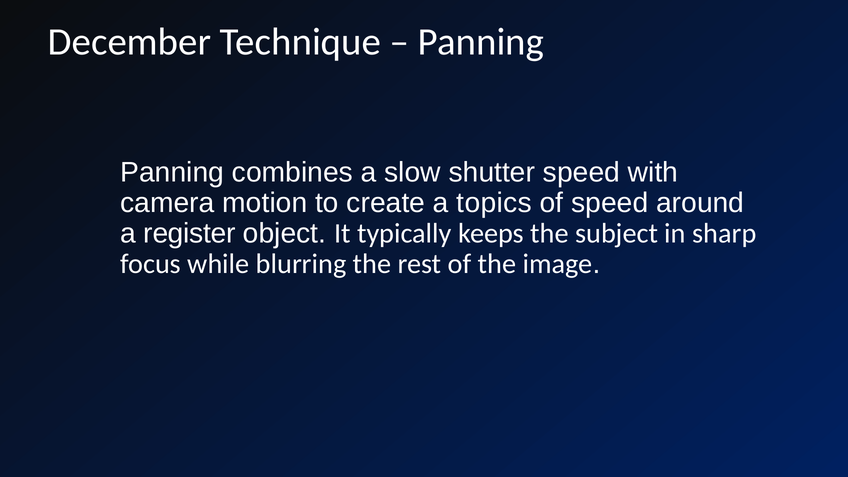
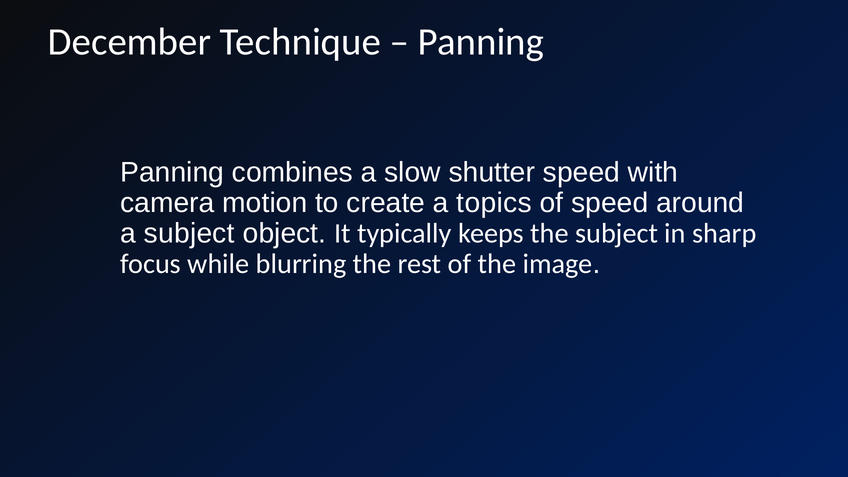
a register: register -> subject (189, 233)
